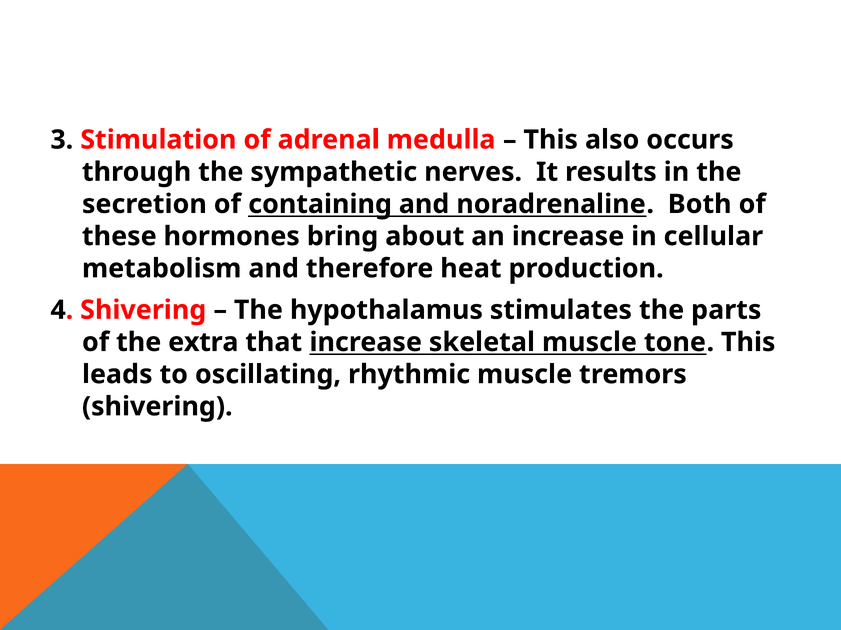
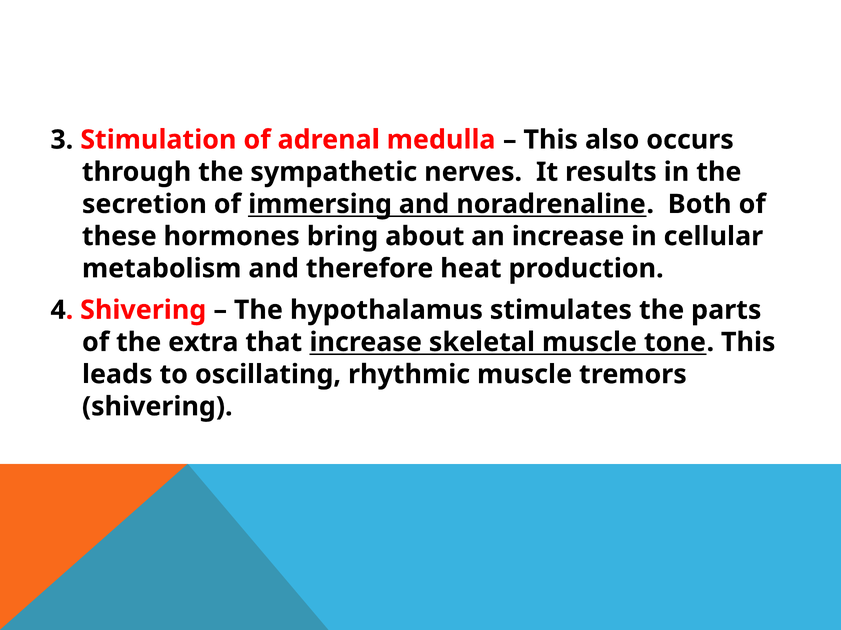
containing: containing -> immersing (320, 204)
